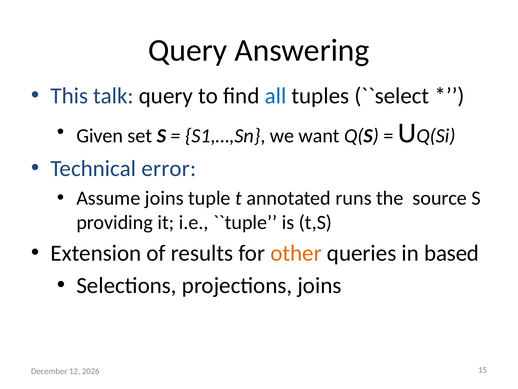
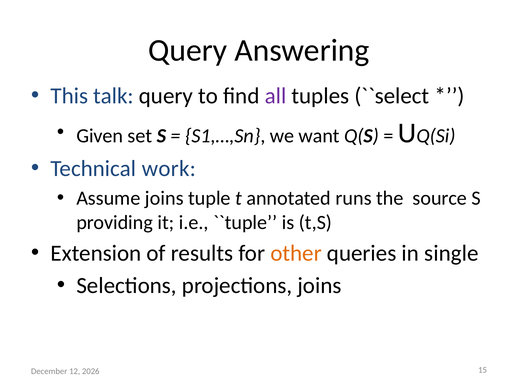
all colour: blue -> purple (275, 96)
error: error -> work (169, 168)
based: based -> single (451, 253)
